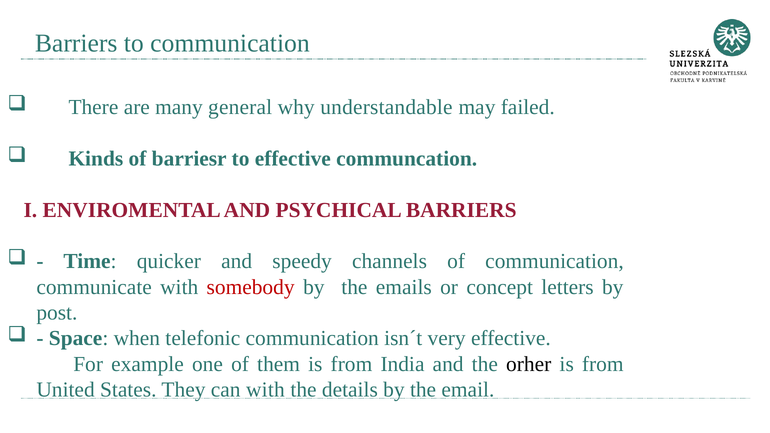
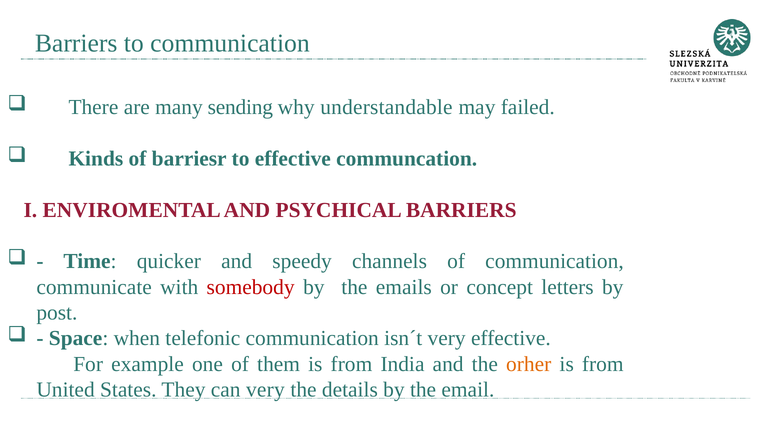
general: general -> sending (240, 107)
orher colour: black -> orange (529, 364)
can with: with -> very (265, 390)
